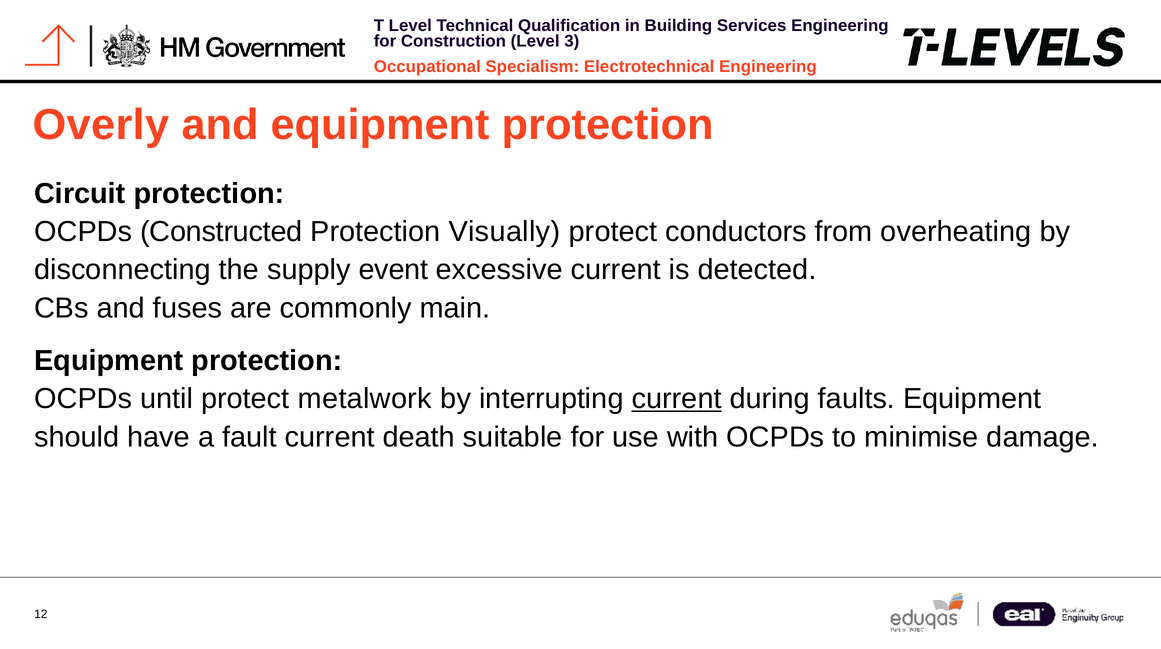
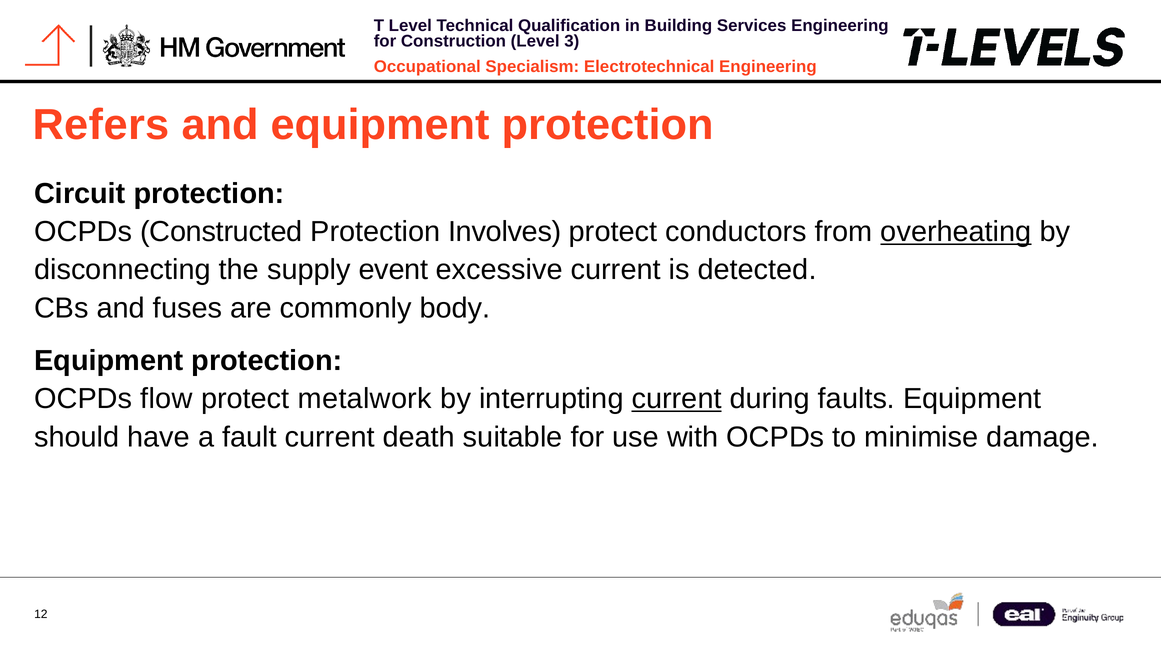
Overly: Overly -> Refers (101, 125)
Visually: Visually -> Involves (505, 232)
overheating underline: none -> present (956, 232)
main: main -> body (455, 308)
until: until -> flow (166, 399)
